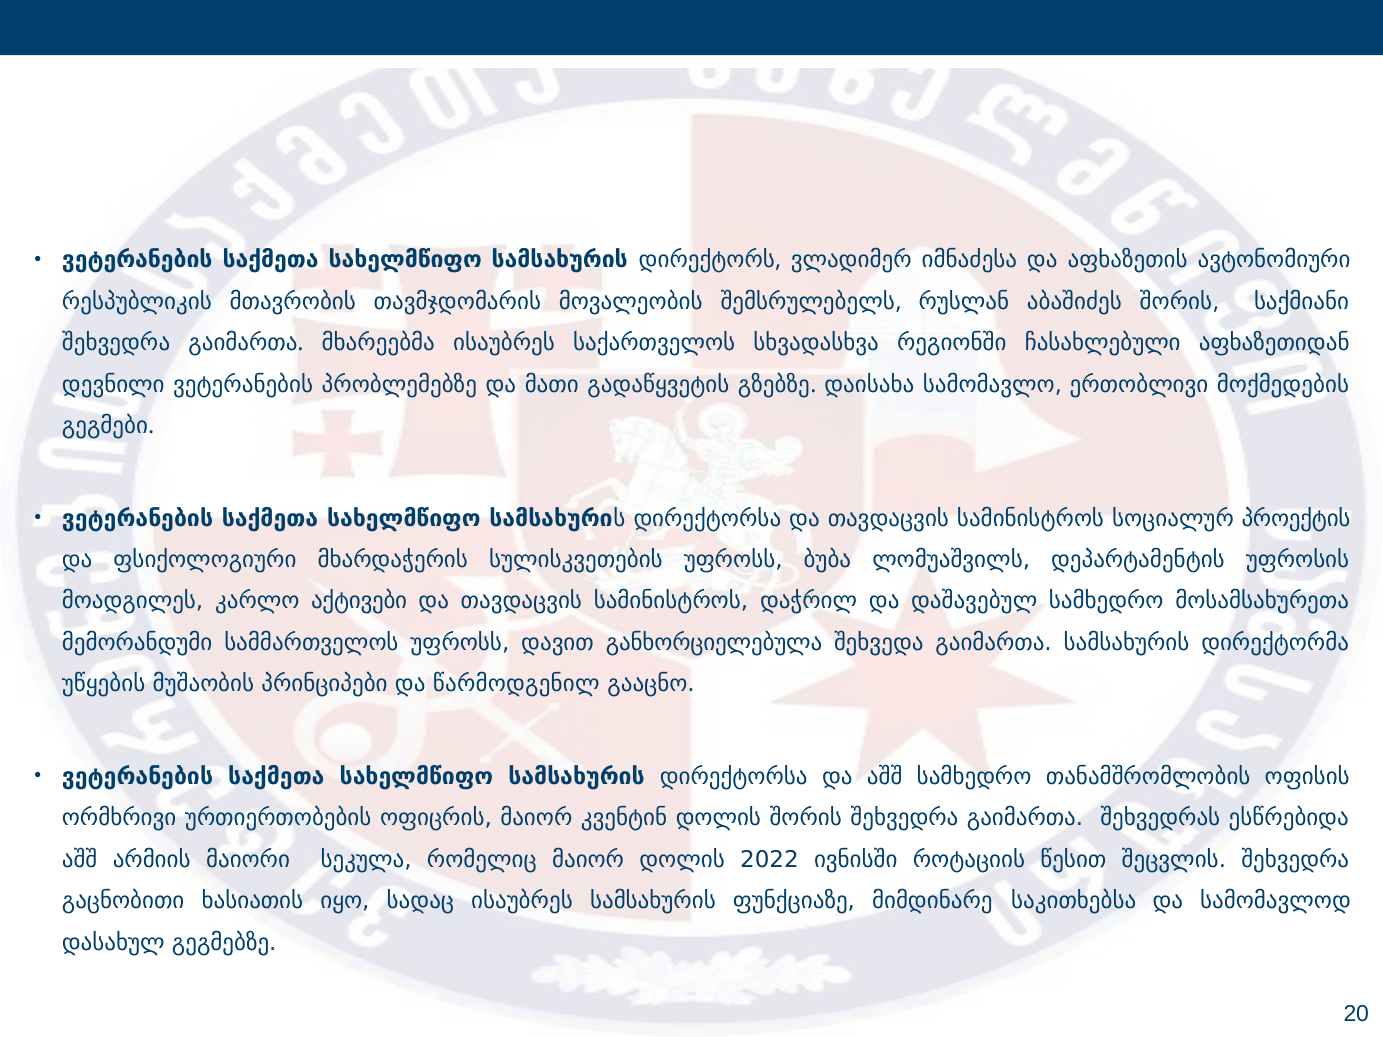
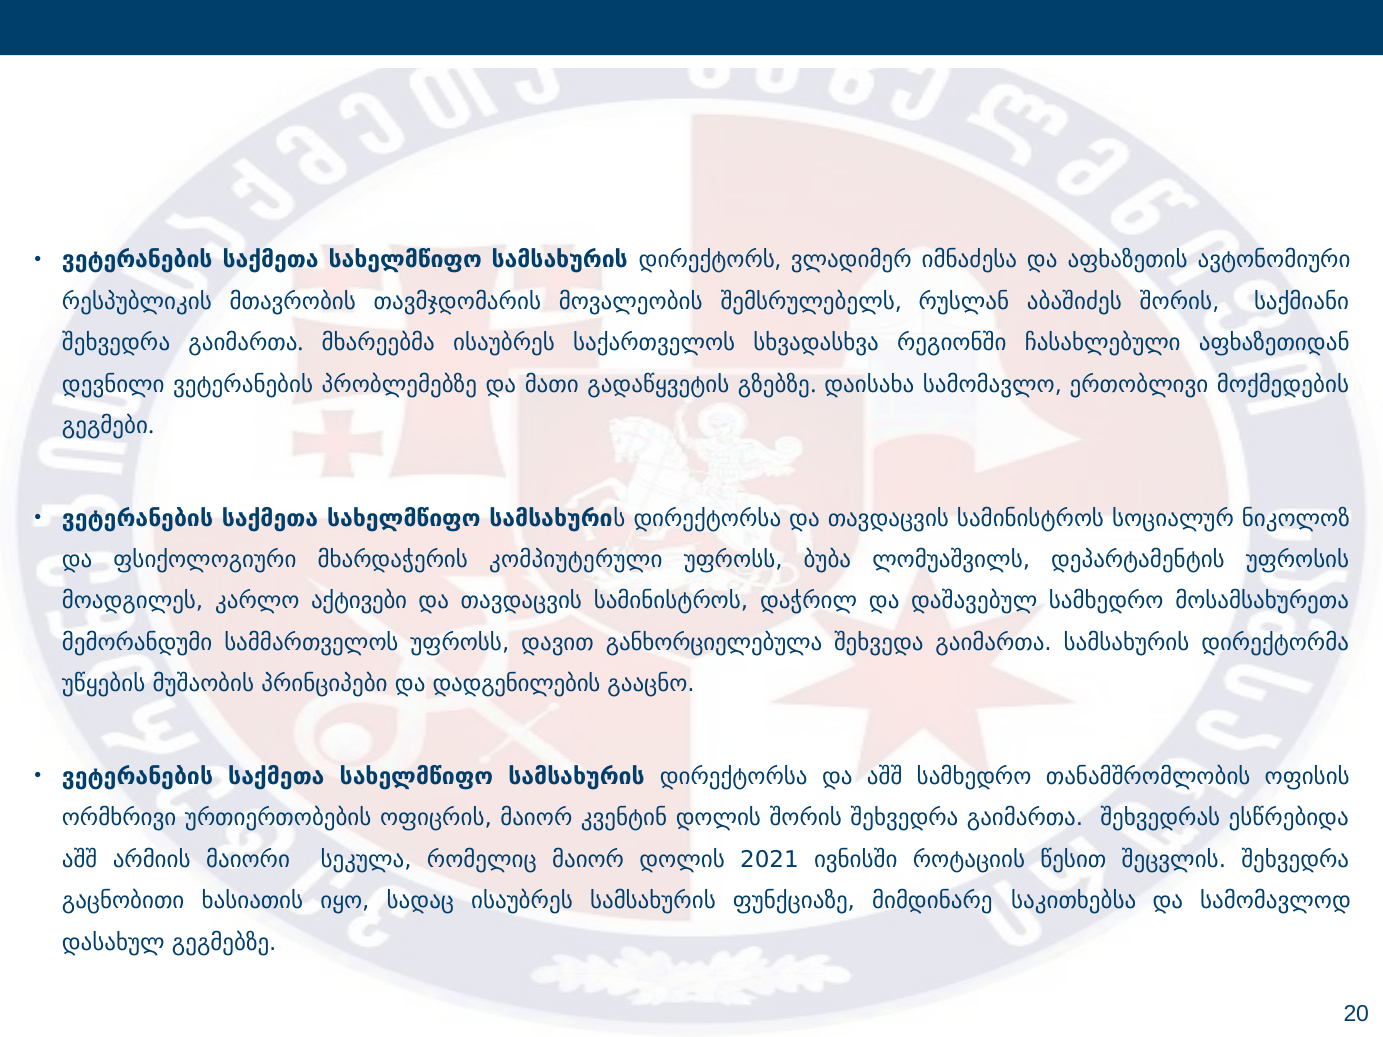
პროექტის: პროექტის -> ნიკოლოზ (1296, 519)
სულისკვეთების: სულისკვეთების -> კომპიუტერული (576, 560)
წარმოდგენილ: წარმოდგენილ -> დადგენილების (517, 684)
2022: 2022 -> 2021 (769, 860)
